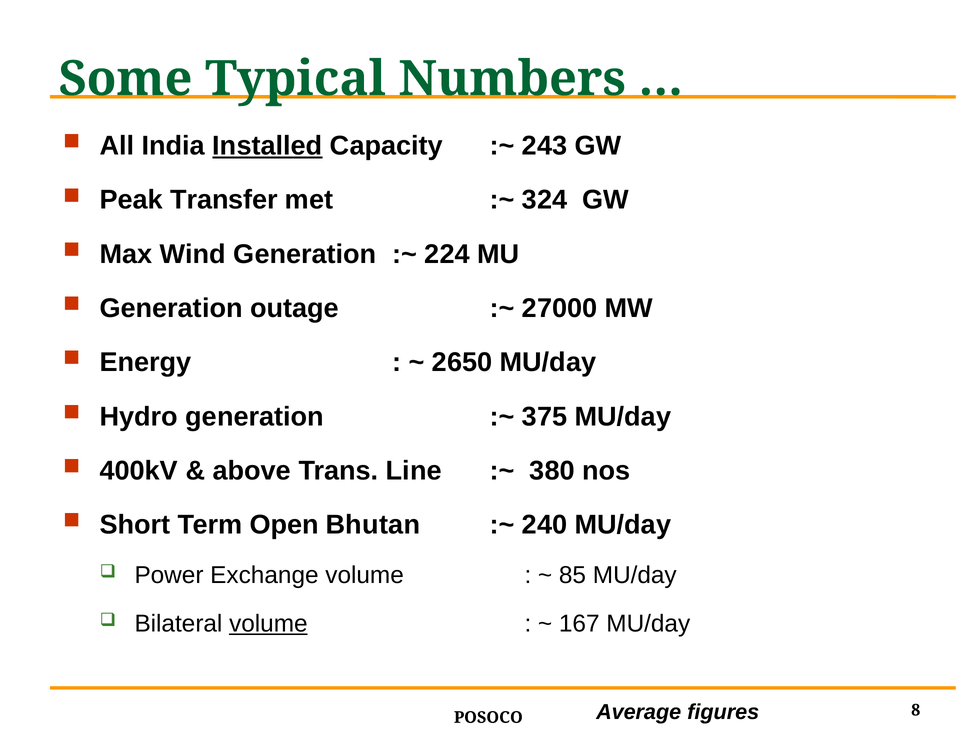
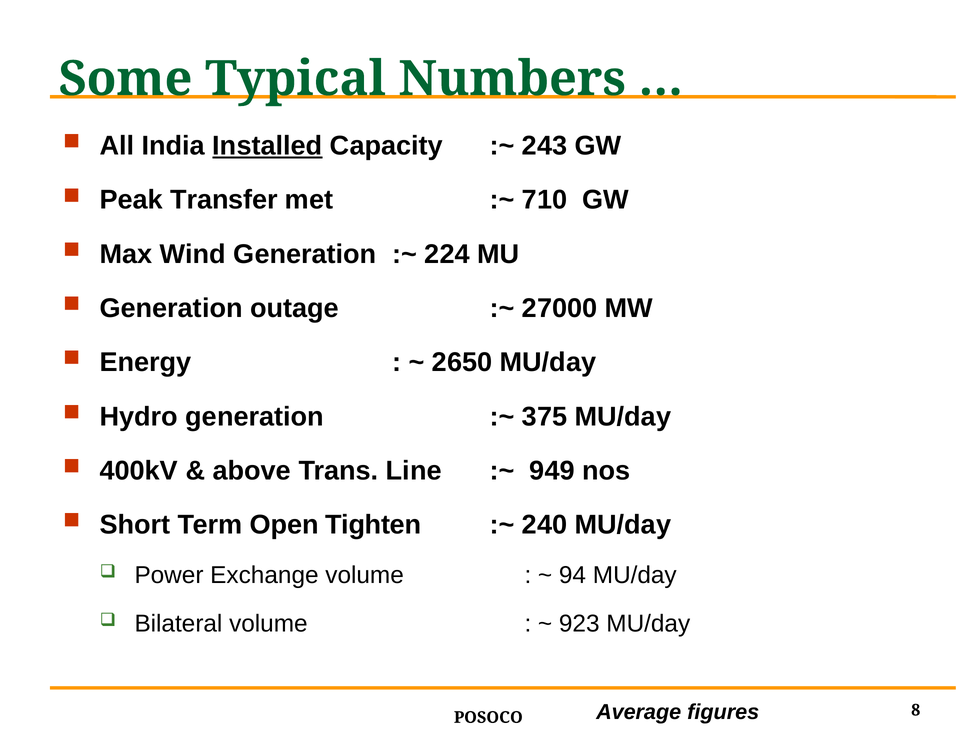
324: 324 -> 710 (545, 200)
380: 380 -> 949 (552, 471)
Bhutan: Bhutan -> Tighten (373, 525)
85: 85 -> 94 (572, 575)
volume underline: present -> none (268, 624)
167: 167 -> 923 (579, 624)
